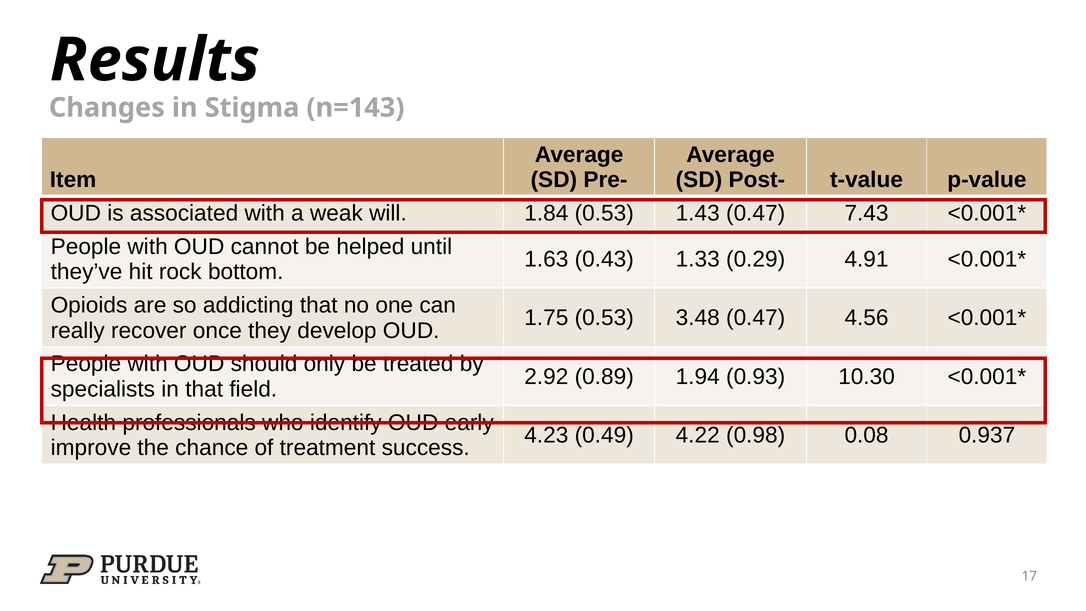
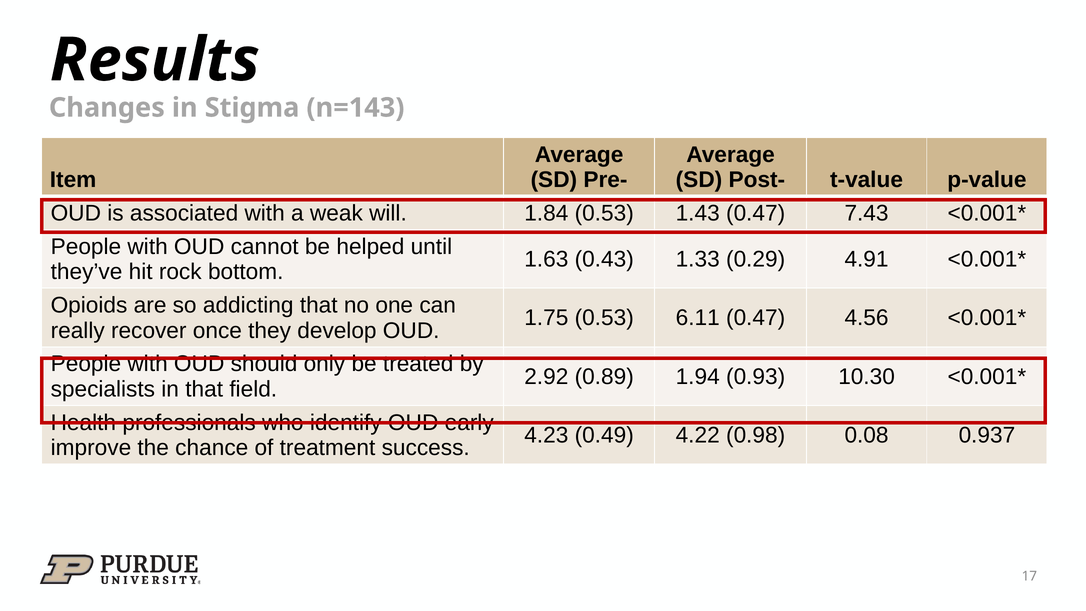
3.48: 3.48 -> 6.11 (698, 318)
